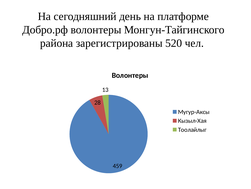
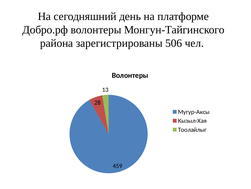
520: 520 -> 506 (174, 43)
